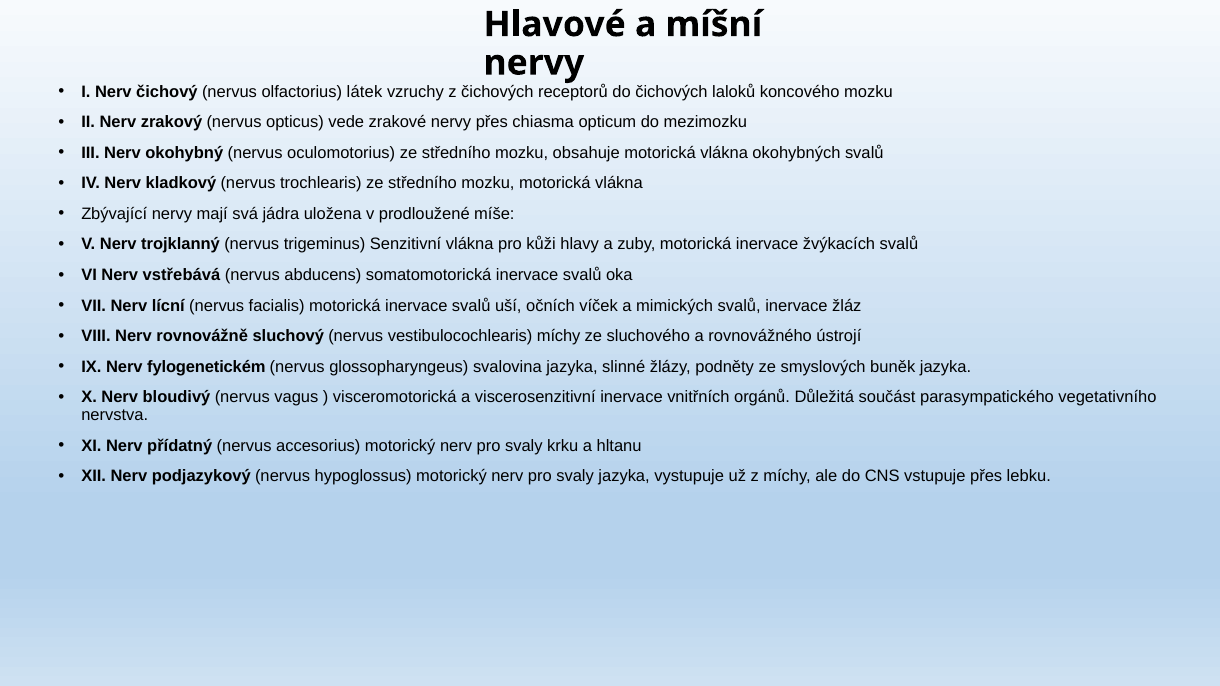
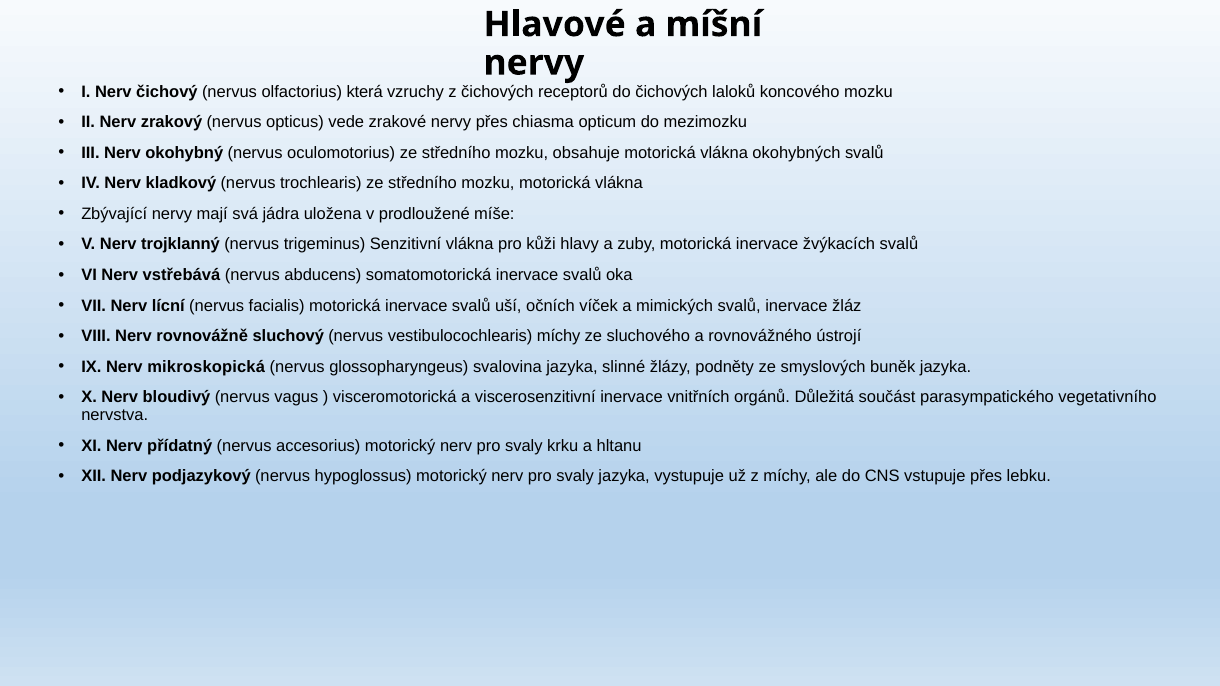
látek: látek -> která (365, 92)
fylogenetickém: fylogenetickém -> mikroskopická (206, 367)
